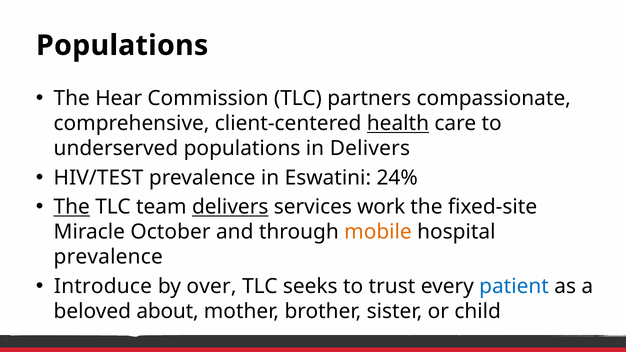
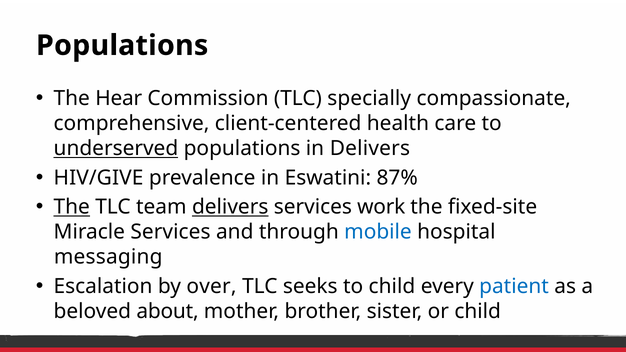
partners: partners -> specially (369, 98)
health underline: present -> none (398, 124)
underserved underline: none -> present (116, 149)
HIV/TEST: HIV/TEST -> HIV/GIVE (98, 178)
24%: 24% -> 87% (397, 178)
Miracle October: October -> Services (170, 232)
mobile colour: orange -> blue (378, 232)
prevalence: prevalence -> messaging (108, 257)
Introduce: Introduce -> Escalation (103, 286)
to trust: trust -> child (392, 286)
